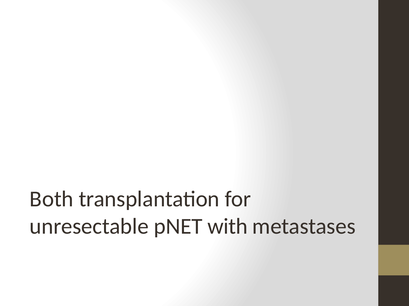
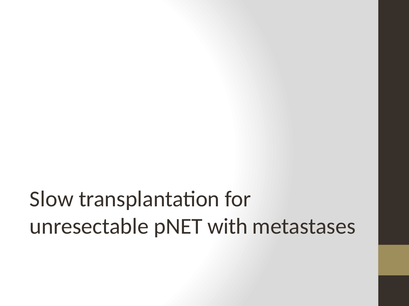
Both: Both -> Slow (52, 200)
